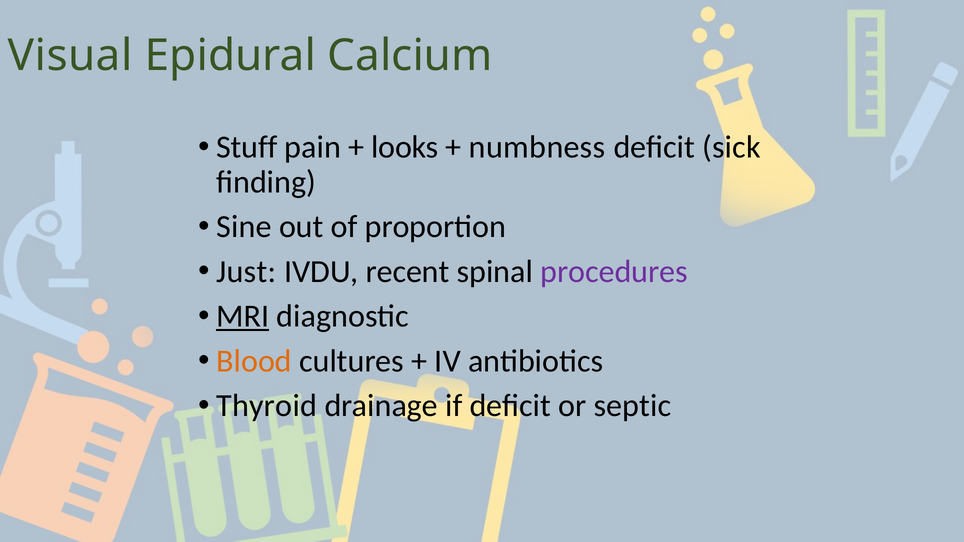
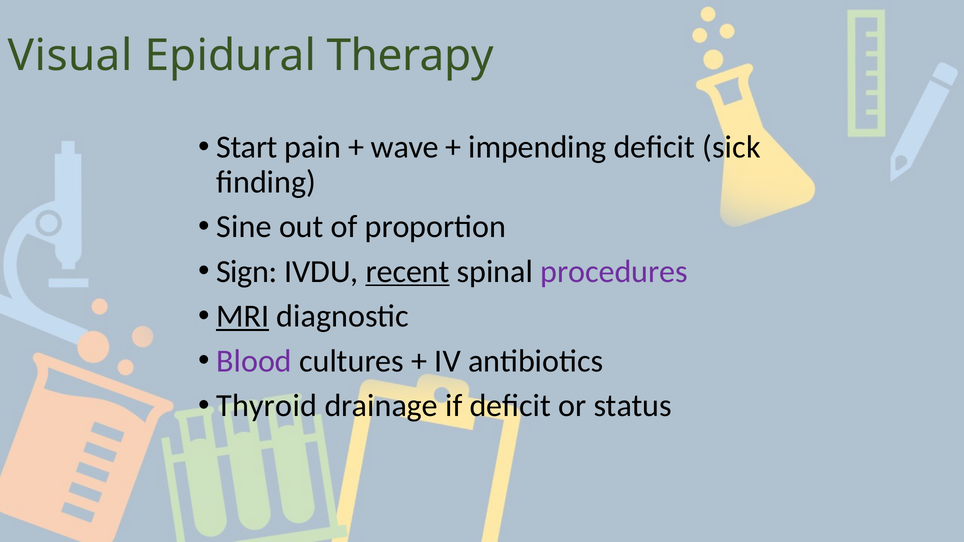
Calcium: Calcium -> Therapy (410, 56)
Stuff: Stuff -> Start (247, 147)
looks: looks -> wave (405, 147)
numbness: numbness -> impending (537, 147)
Just: Just -> Sign (247, 272)
recent underline: none -> present (408, 272)
Blood colour: orange -> purple (254, 361)
septic: septic -> status (633, 406)
